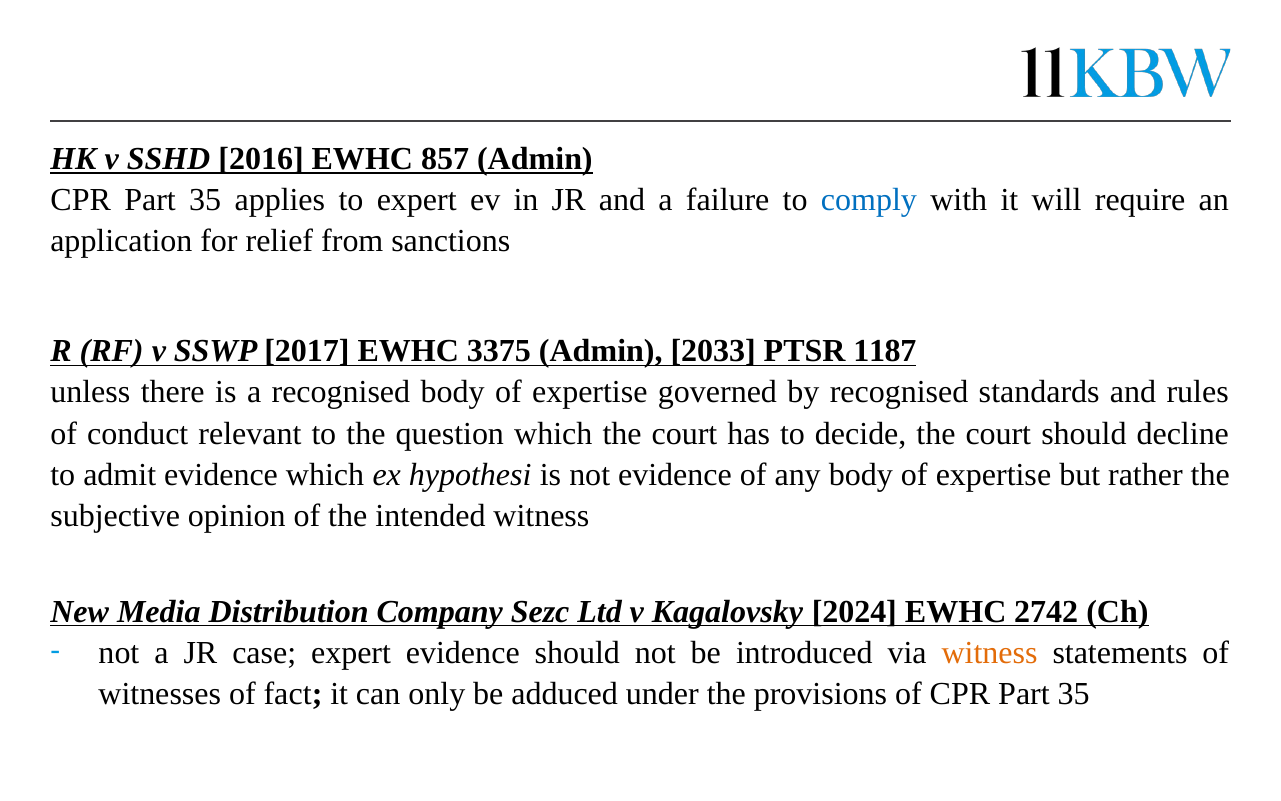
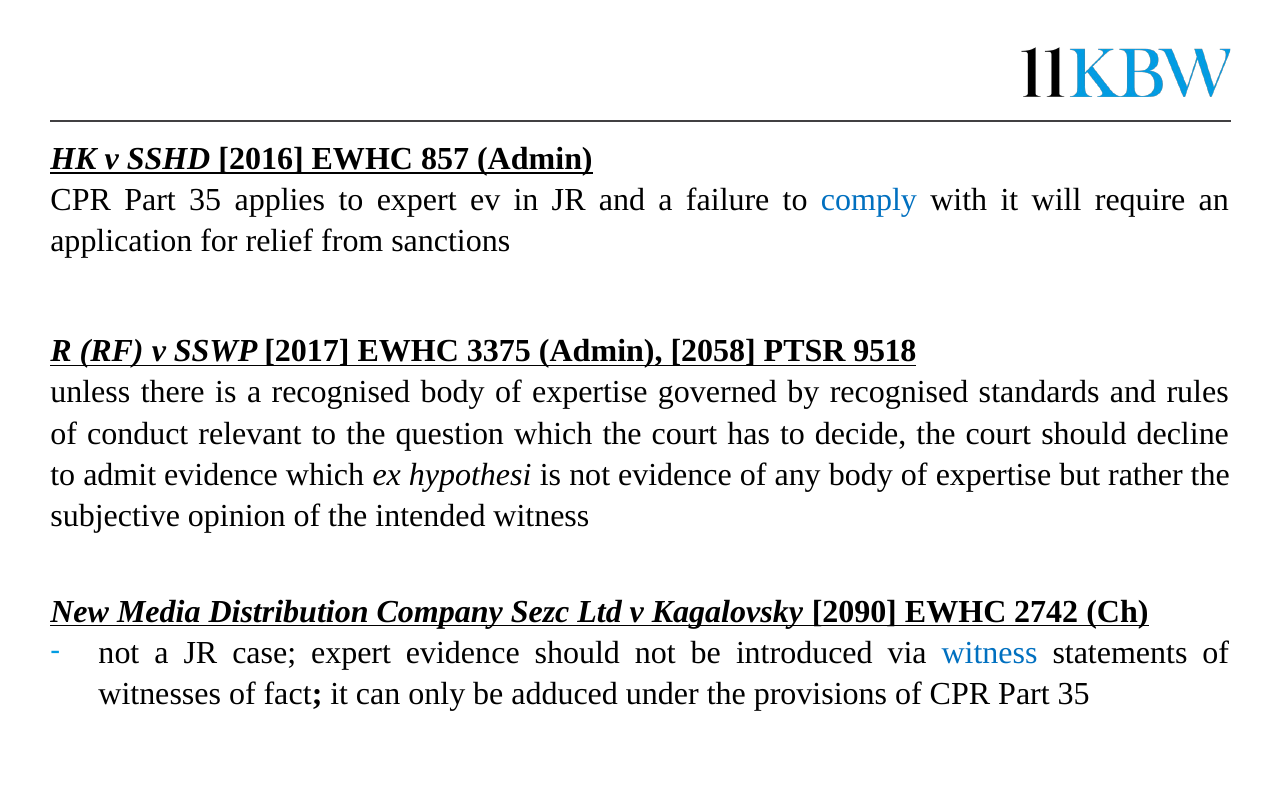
2033: 2033 -> 2058 (713, 351)
1187: 1187 -> 9518 (885, 351)
2024: 2024 -> 2090 (854, 611)
witness colour: orange -> blue (990, 652)
